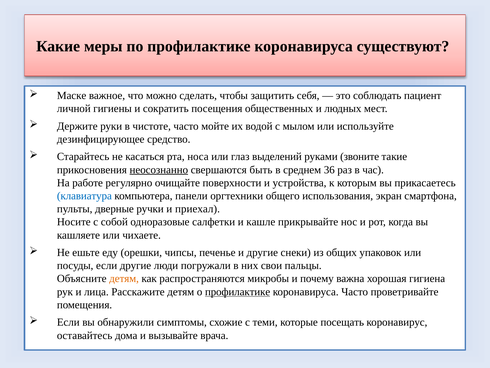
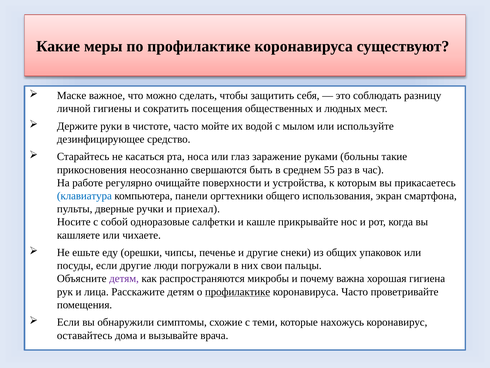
пациент: пациент -> разницу (423, 95)
выделений: выделений -> заражение (277, 156)
звоните: звоните -> больны (360, 156)
неосознанно underline: present -> none (159, 170)
36: 36 -> 55 (329, 170)
детям colour: orange -> purple (124, 278)
посещать: посещать -> нахожусь (342, 322)
